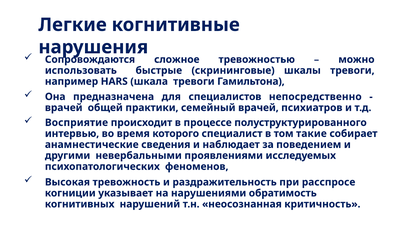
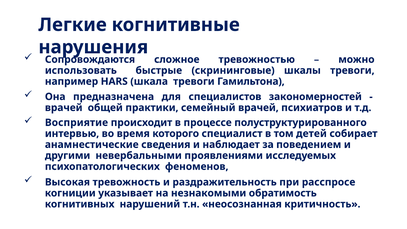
непосредственно: непосредственно -> закономерностей (315, 97)
такие: такие -> детей (311, 134)
нарушениями: нарушениями -> незнакомыми (209, 193)
